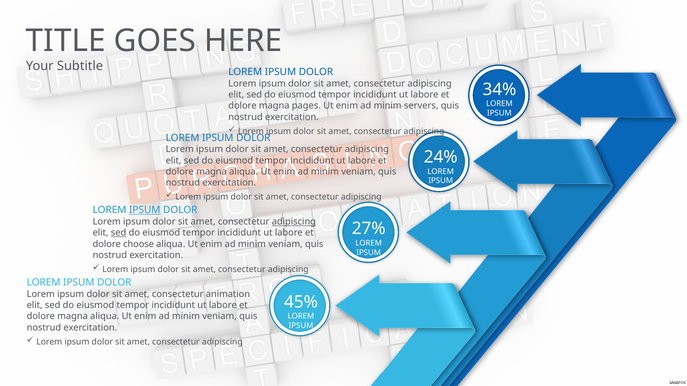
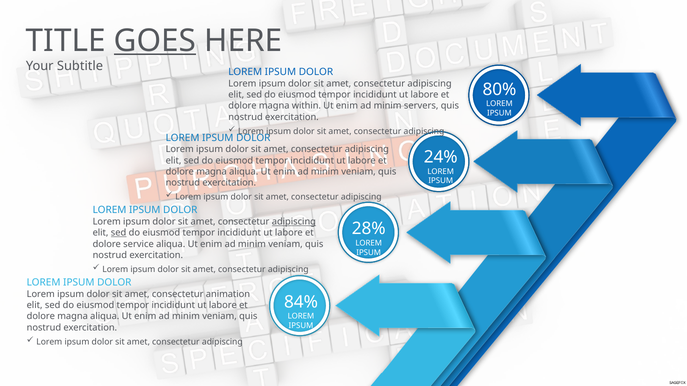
GOES underline: none -> present (155, 41)
34%: 34% -> 80% (499, 90)
pages: pages -> within (306, 106)
IPSUM underline: present -> none (145, 210)
27%: 27% -> 28% (369, 229)
choose: choose -> service (139, 244)
45%: 45% -> 84% (301, 302)
